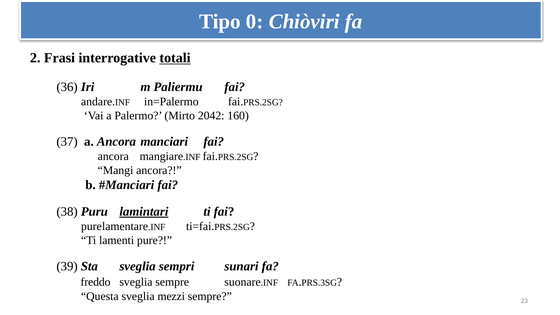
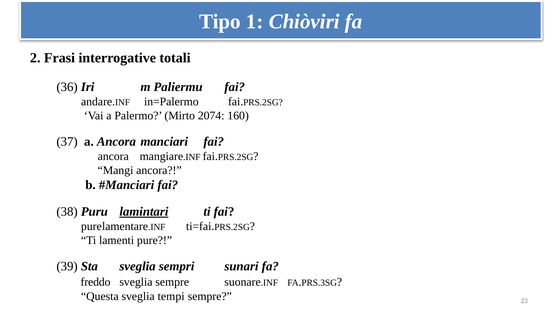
0: 0 -> 1 (255, 22)
totali underline: present -> none (175, 58)
2042: 2042 -> 2074 (211, 116)
mezzi: mezzi -> tempi (171, 296)
